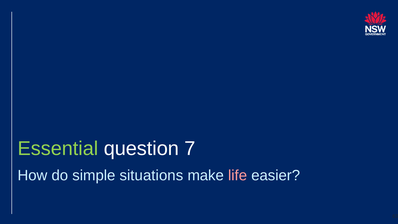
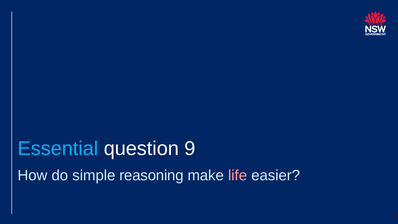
Essential colour: light green -> light blue (58, 149)
7: 7 -> 9 (190, 149)
situations: situations -> reasoning (152, 175)
